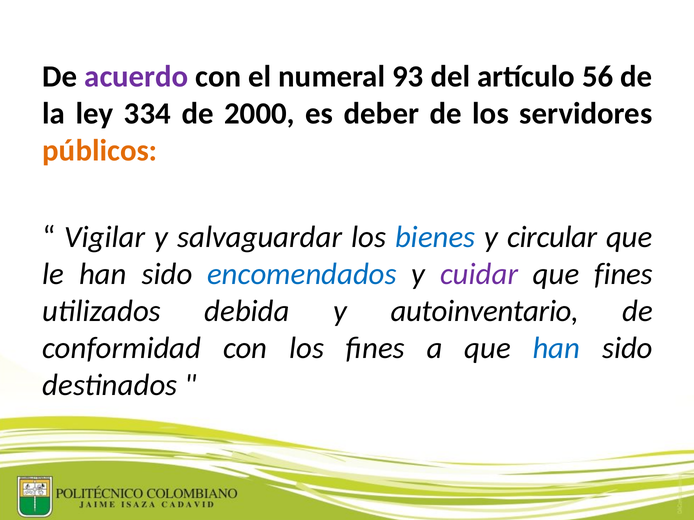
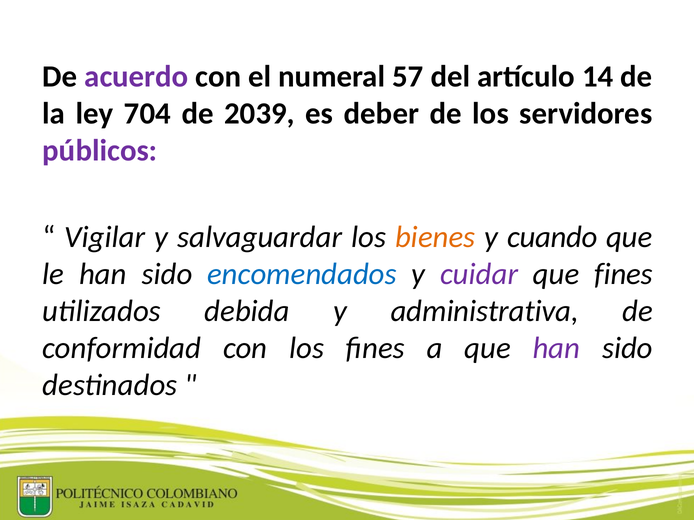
93: 93 -> 57 (408, 77)
56: 56 -> 14 (598, 77)
334: 334 -> 704 (147, 114)
2000: 2000 -> 2039 (259, 114)
públicos colour: orange -> purple (100, 151)
bienes colour: blue -> orange (435, 237)
circular: circular -> cuando (552, 237)
autoinventario: autoinventario -> administrativa (485, 311)
han colour: blue -> purple (556, 348)
